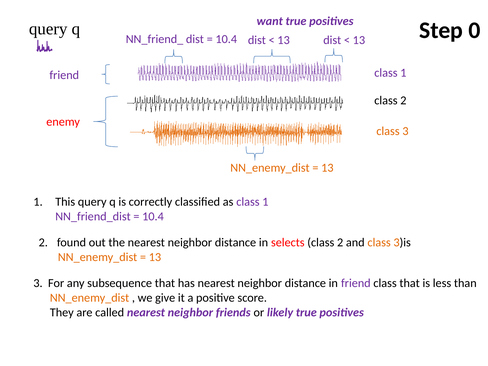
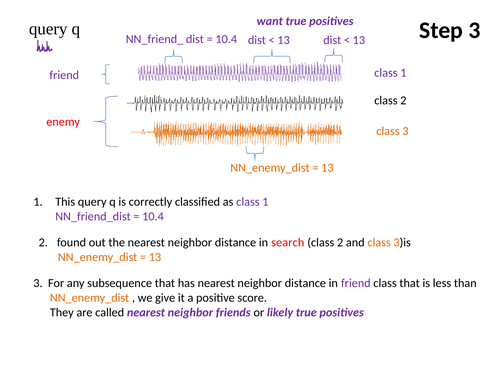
Step 0: 0 -> 3 (474, 30)
selects: selects -> search (288, 242)
